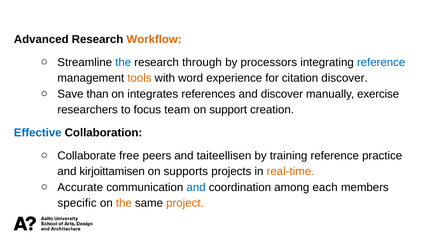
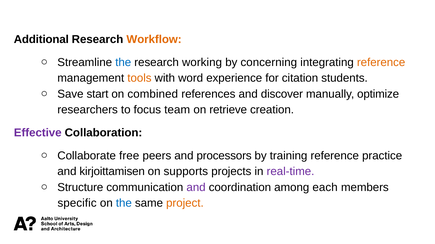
Advanced: Advanced -> Additional (41, 40)
through: through -> working (202, 63)
processors: processors -> concerning (269, 63)
reference colour: blue -> orange (381, 63)
citation discover: discover -> students (345, 78)
than: than -> start (98, 94)
integrates: integrates -> combined (153, 94)
exercise: exercise -> optimize (378, 94)
support: support -> retrieve (228, 110)
Effective colour: blue -> purple (38, 133)
taiteellisen: taiteellisen -> processors (224, 156)
real-time colour: orange -> purple (290, 172)
Accurate: Accurate -> Structure (80, 188)
and colour: blue -> purple (196, 188)
the colour: orange -> blue (124, 204)
